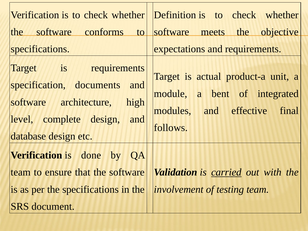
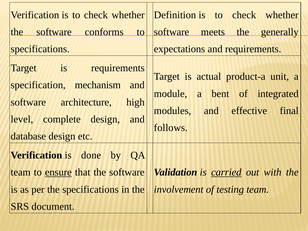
objective: objective -> generally (280, 32)
documents: documents -> mechanism (98, 85)
ensure underline: none -> present (58, 172)
